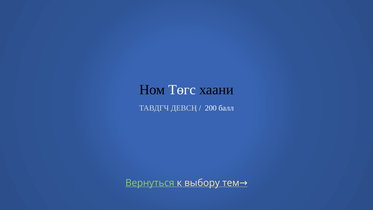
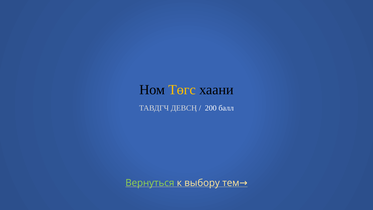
Төгс colour: white -> yellow (182, 90)
